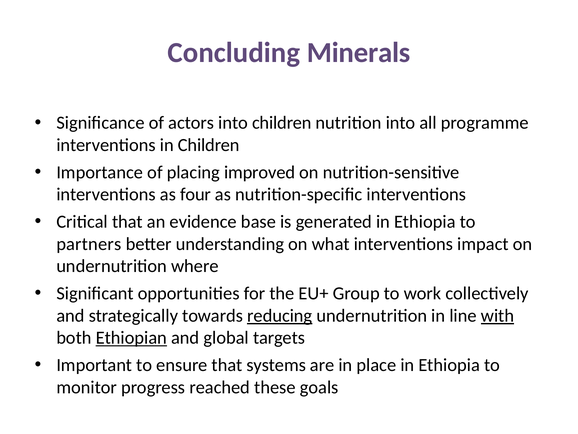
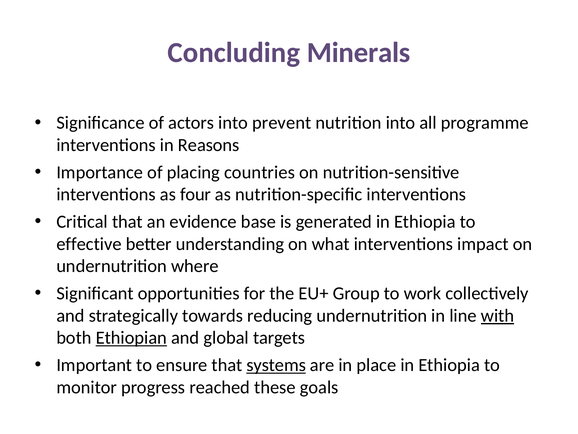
into children: children -> prevent (282, 123)
in Children: Children -> Reasons (209, 145)
improved: improved -> countries (259, 172)
partners: partners -> effective (89, 244)
reducing underline: present -> none (280, 315)
systems underline: none -> present (276, 365)
